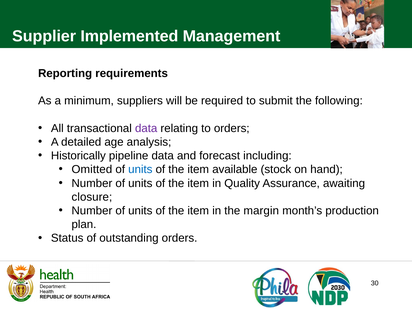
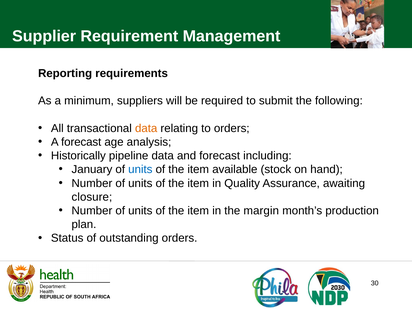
Implemented: Implemented -> Requirement (129, 36)
data colour: purple -> orange (146, 128)
A detailed: detailed -> forecast (81, 142)
Omitted: Omitted -> January (92, 170)
